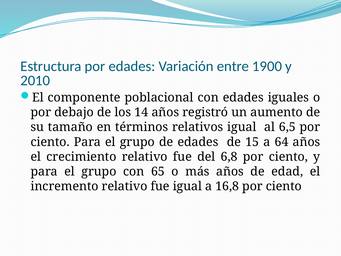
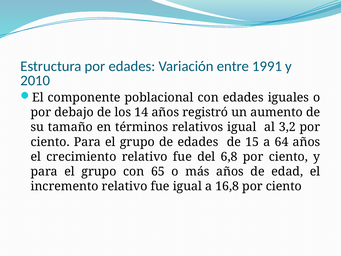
1900: 1900 -> 1991 (267, 66)
6,5: 6,5 -> 3,2 (287, 127)
